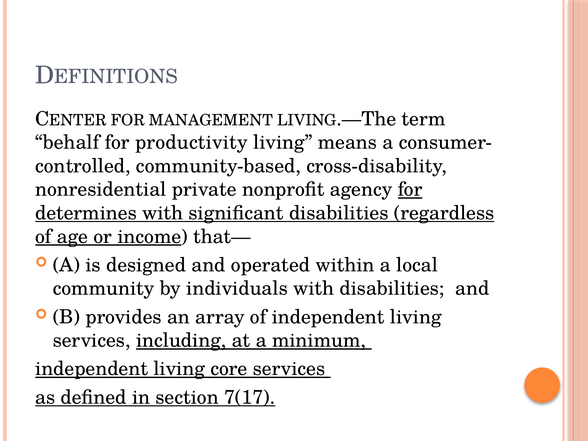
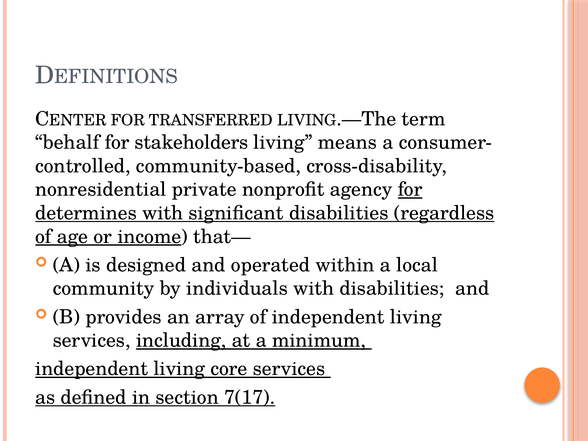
MANAGEMENT: MANAGEMENT -> TRANSFERRED (211, 120)
productivity: productivity -> stakeholders (191, 142)
